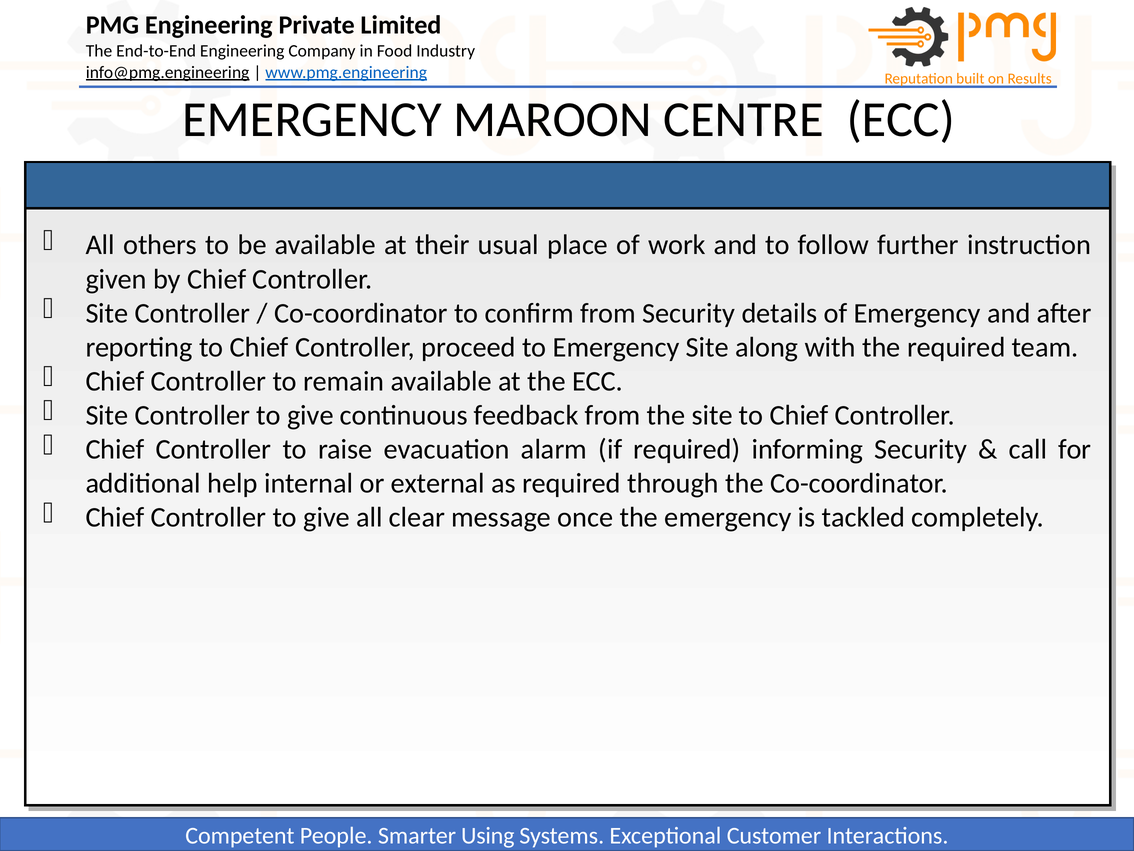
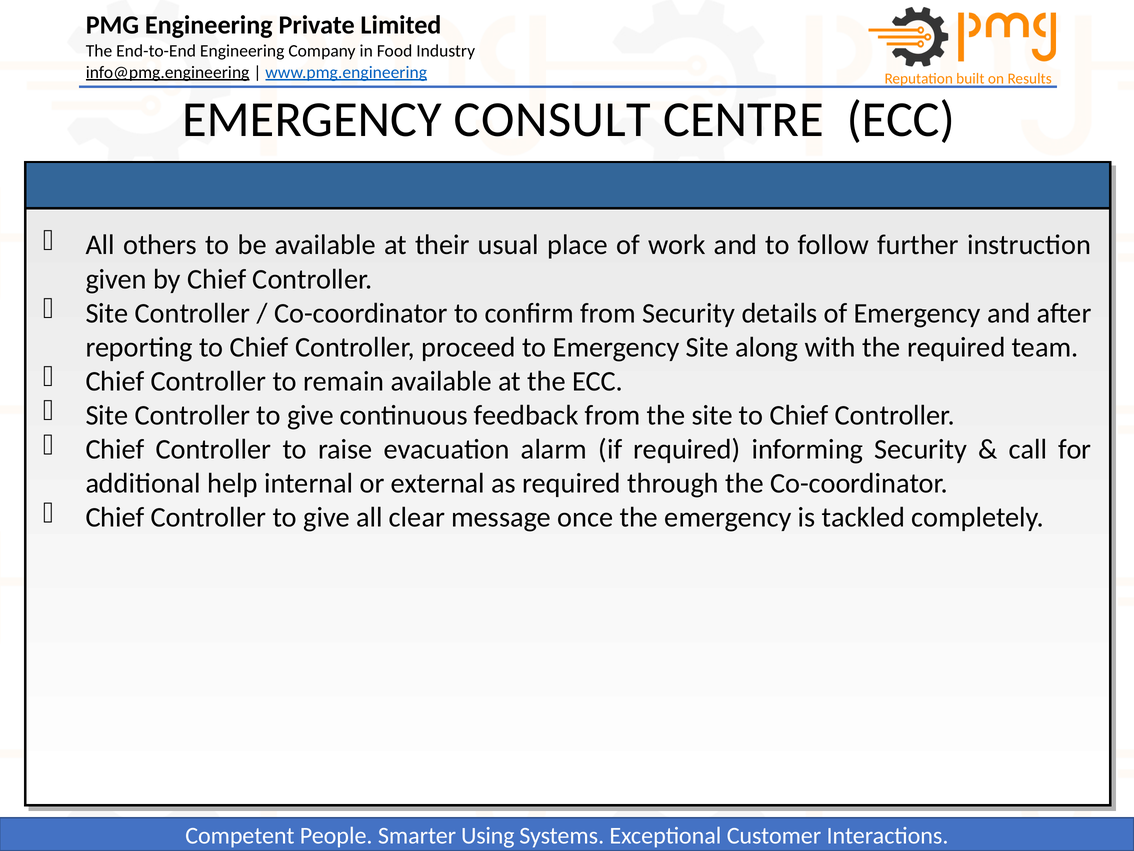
MAROON: MAROON -> CONSULT (552, 120)
